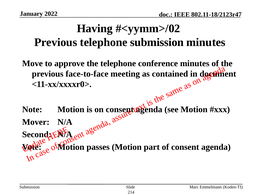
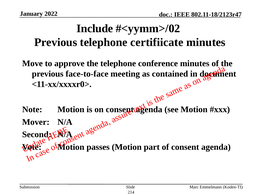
Having: Having -> Include (95, 29)
telephone submission: submission -> certifiicate (157, 42)
